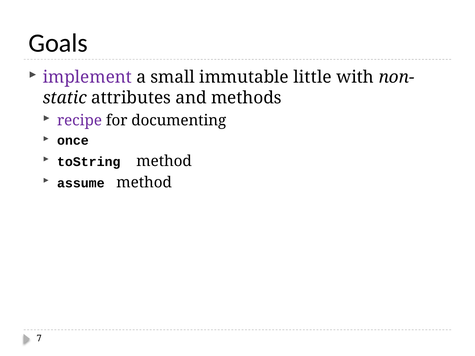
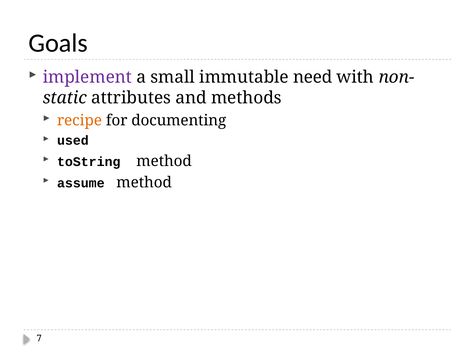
little: little -> need (313, 77)
recipe colour: purple -> orange (79, 120)
once: once -> used (73, 141)
